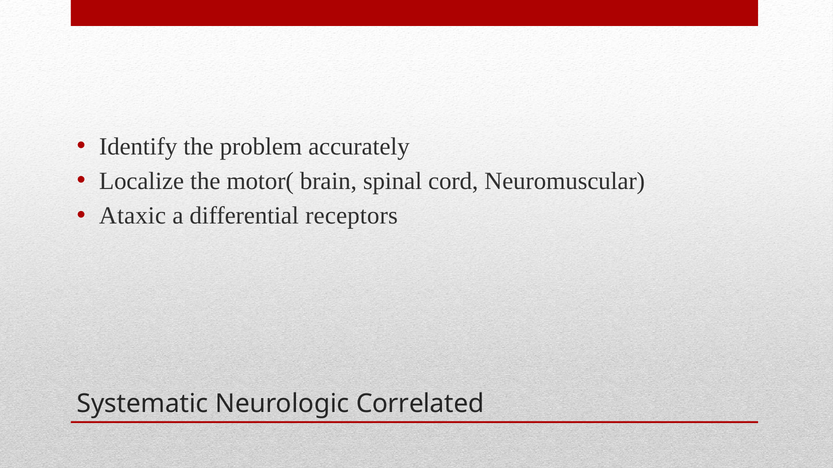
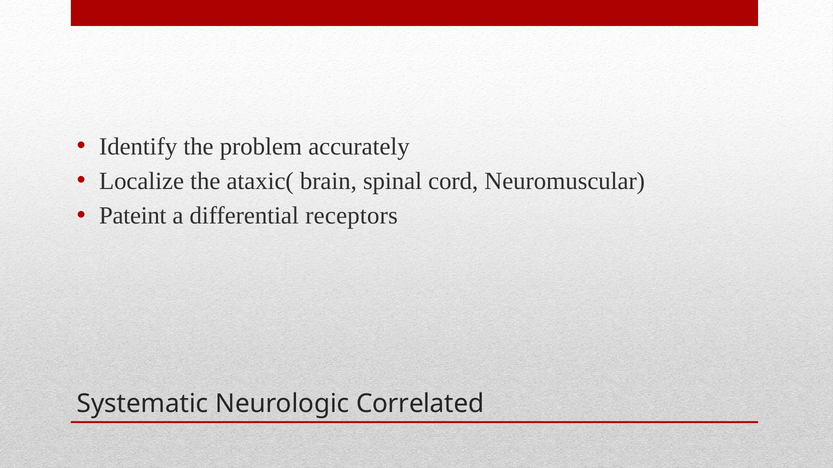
motor(: motor( -> ataxic( (260, 181)
Ataxic: Ataxic -> Pateint (133, 216)
